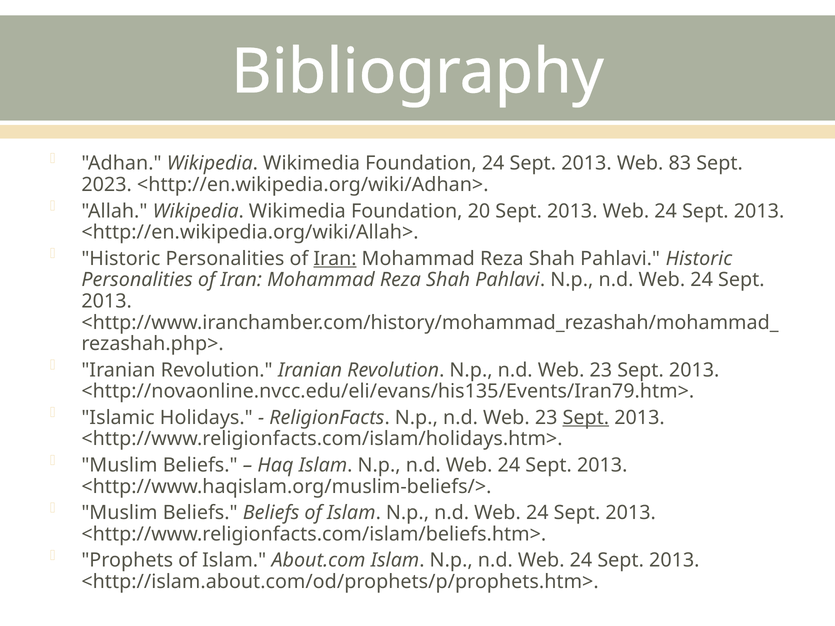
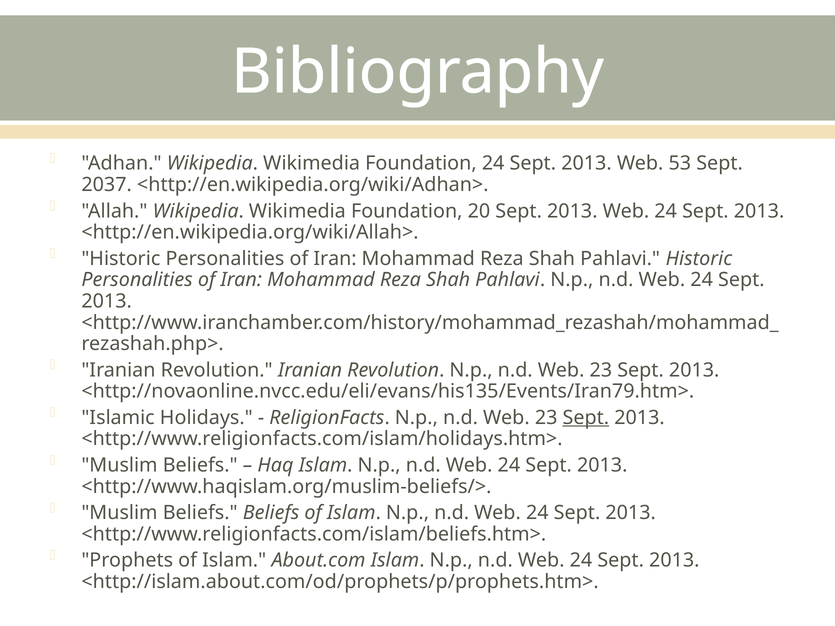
83: 83 -> 53 (680, 164)
2023: 2023 -> 2037 (107, 185)
Iran underline: present -> none (335, 259)
